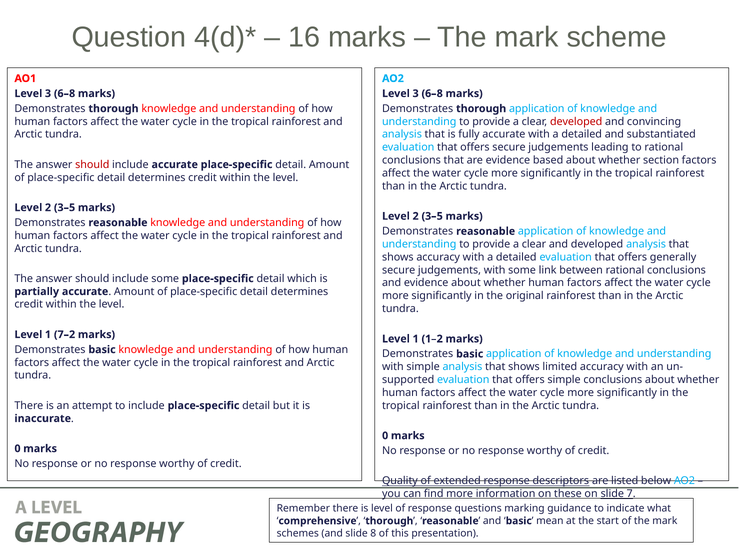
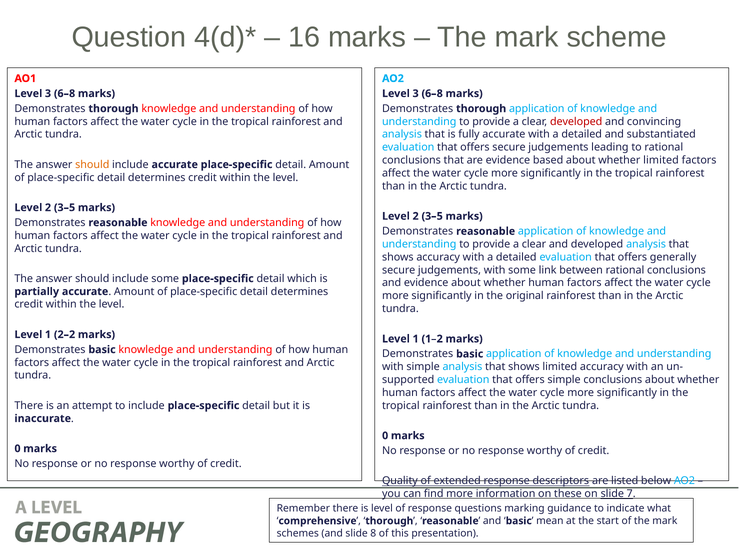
whether section: section -> limited (661, 160)
should colour: red -> orange (92, 165)
7–2: 7–2 -> 2–2 (65, 335)
